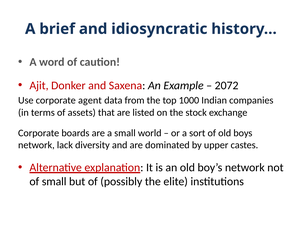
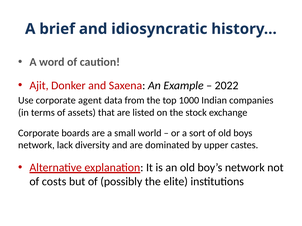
2072: 2072 -> 2022 (227, 86)
of small: small -> costs (54, 182)
